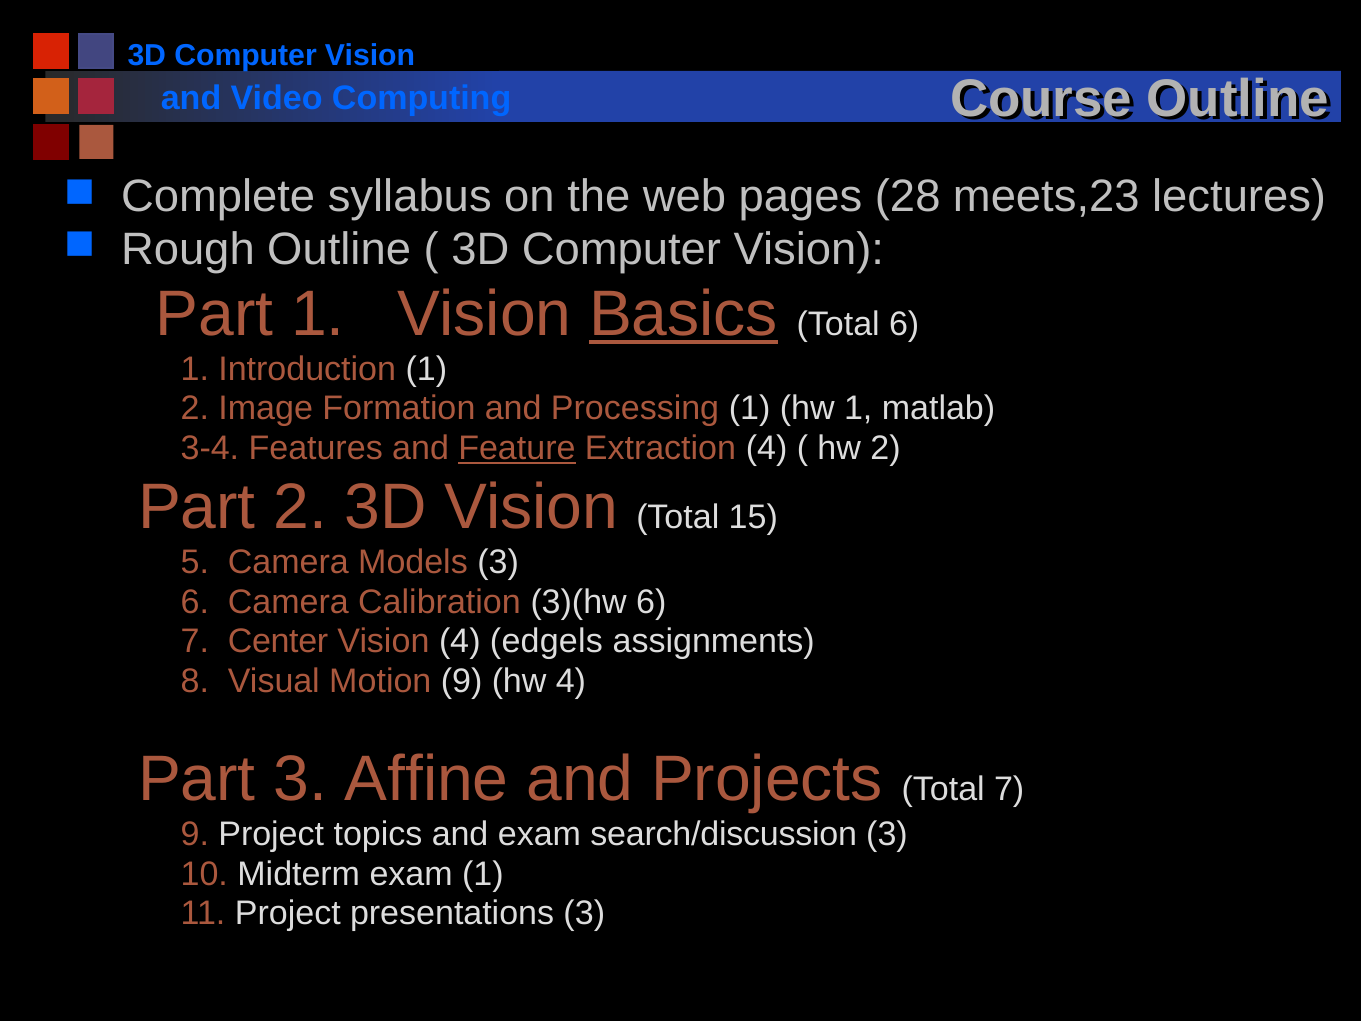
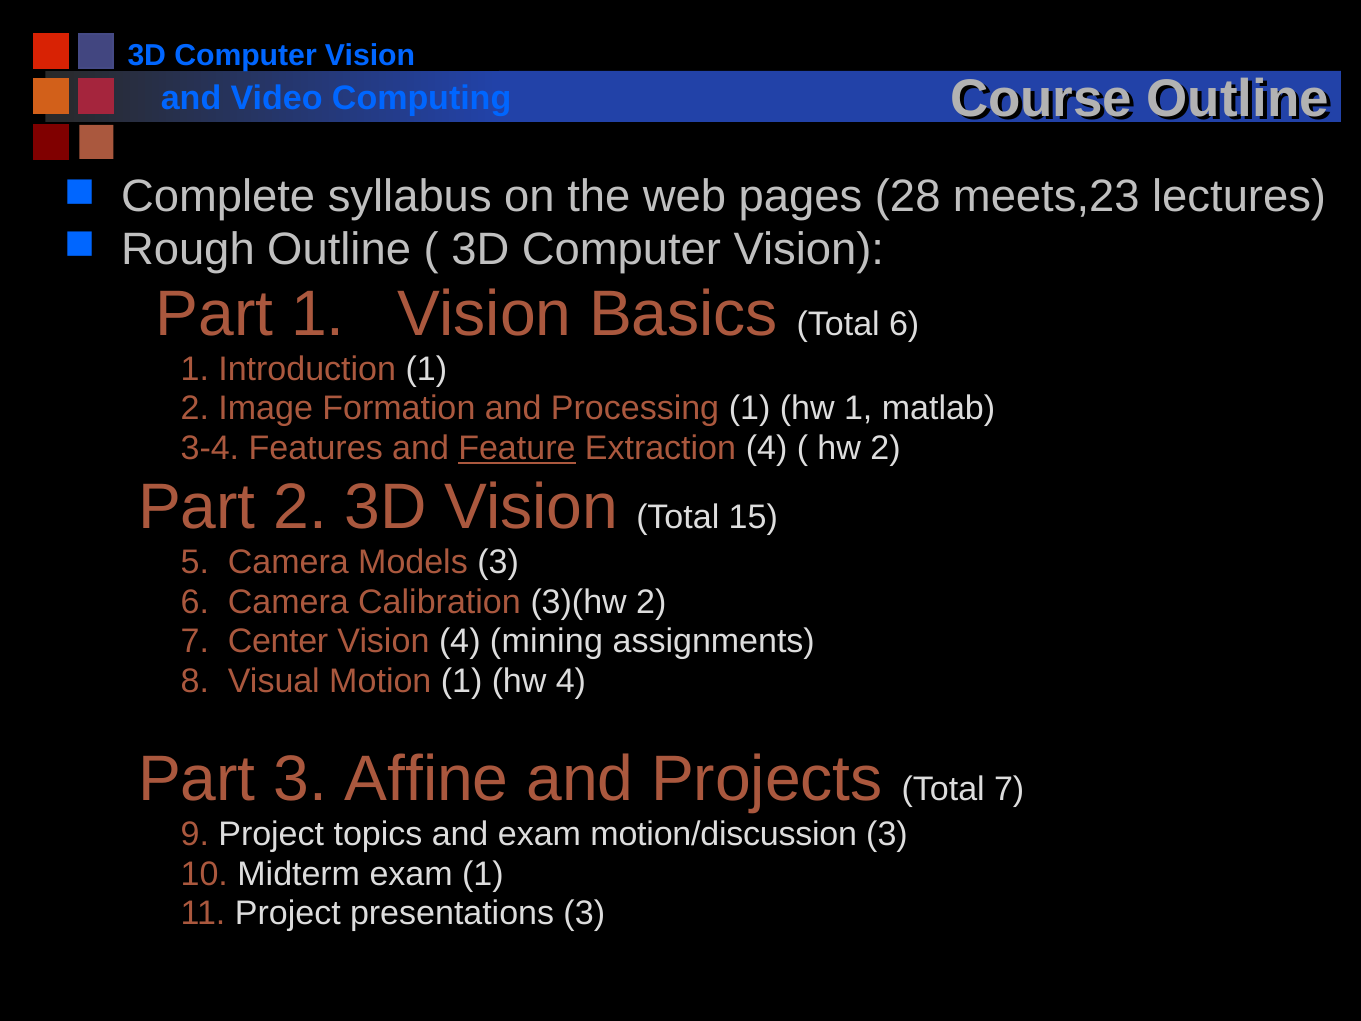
Basics underline: present -> none (684, 314)
3)(hw 6: 6 -> 2 (651, 602)
edgels: edgels -> mining (546, 641)
Motion 9: 9 -> 1 (462, 681)
search/discussion: search/discussion -> motion/discussion (724, 834)
